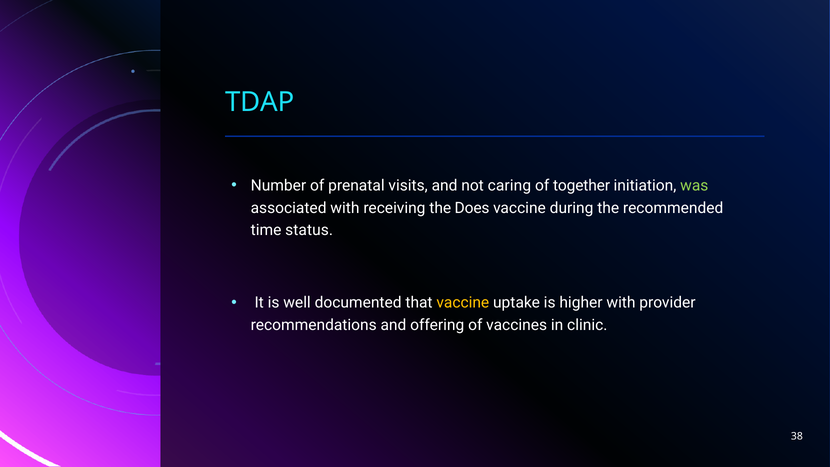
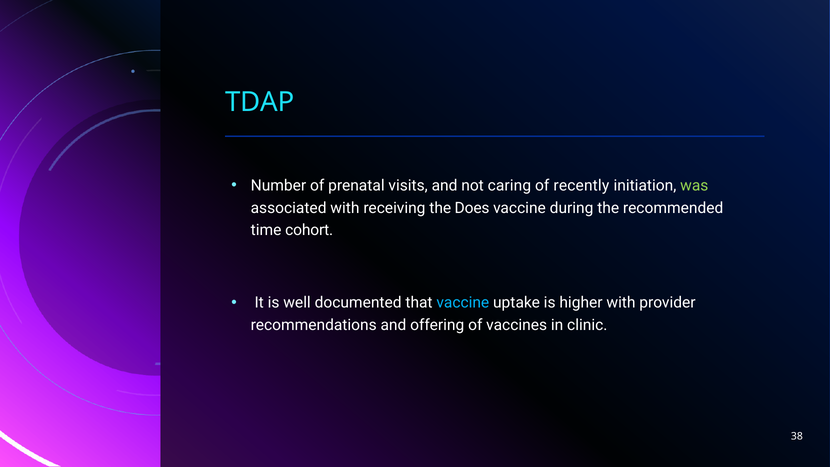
together: together -> recently (581, 185)
status: status -> cohort (309, 230)
vaccine colour: yellow -> light blue (463, 303)
